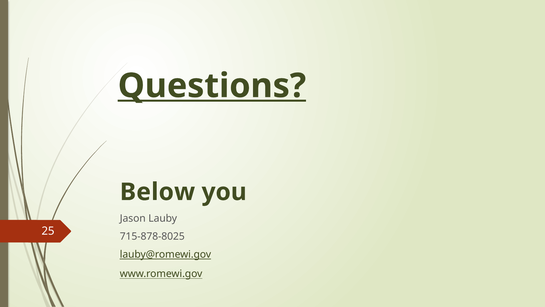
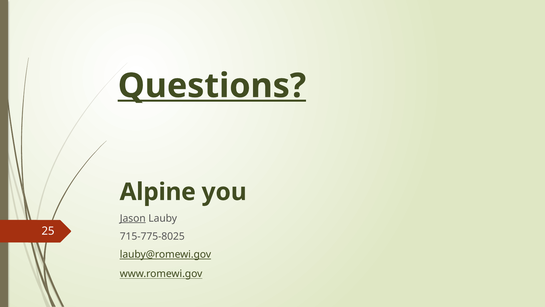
Below: Below -> Alpine (158, 192)
Jason underline: none -> present (133, 218)
715-878-8025: 715-878-8025 -> 715-775-8025 (152, 236)
